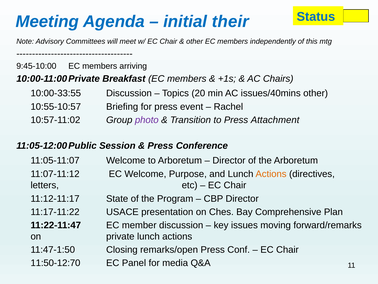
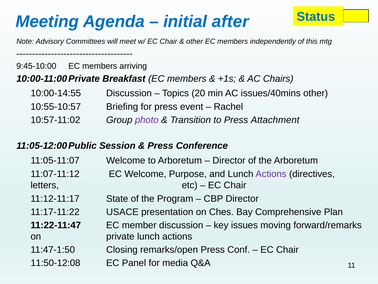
their: their -> after (230, 22)
10:00-33:55: 10:00-33:55 -> 10:00-14:55 (56, 93)
Actions colour: orange -> purple (271, 174)
11:50-12:70: 11:50-12:70 -> 11:50-12:08 (55, 263)
